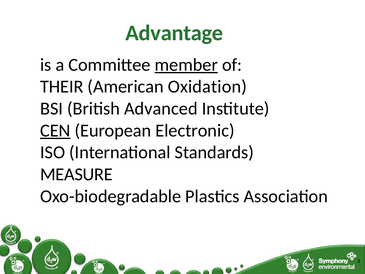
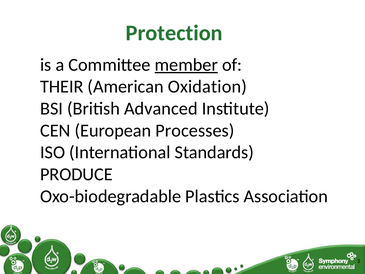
Advantage: Advantage -> Protection (174, 33)
CEN underline: present -> none (55, 130)
Electronic: Electronic -> Processes (195, 130)
MEASURE: MEASURE -> PRODUCE (76, 174)
